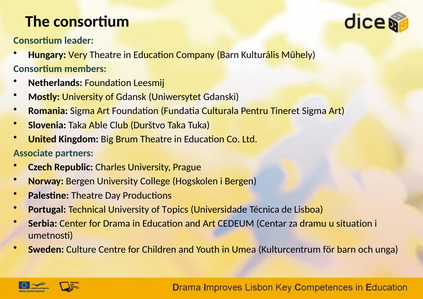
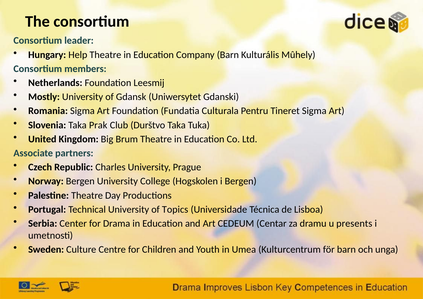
Very: Very -> Help (78, 55)
Able: Able -> Prak (98, 125)
situation: situation -> presents (354, 224)
